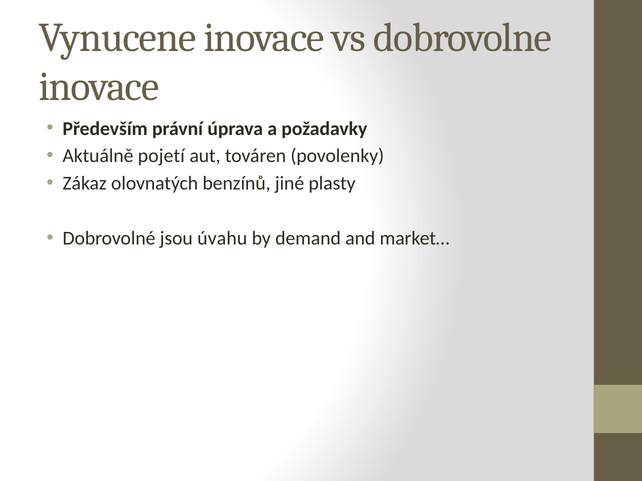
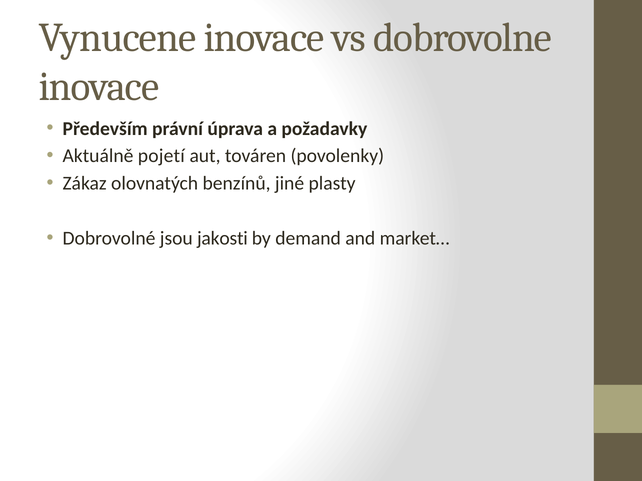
úvahu: úvahu -> jakosti (222, 238)
